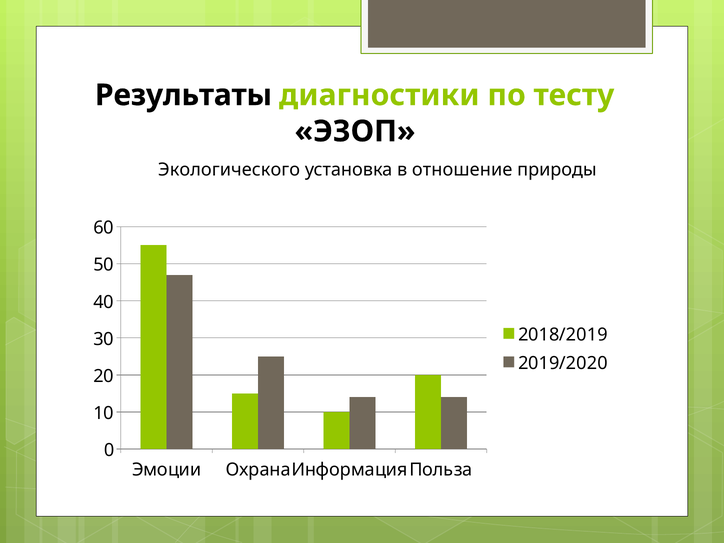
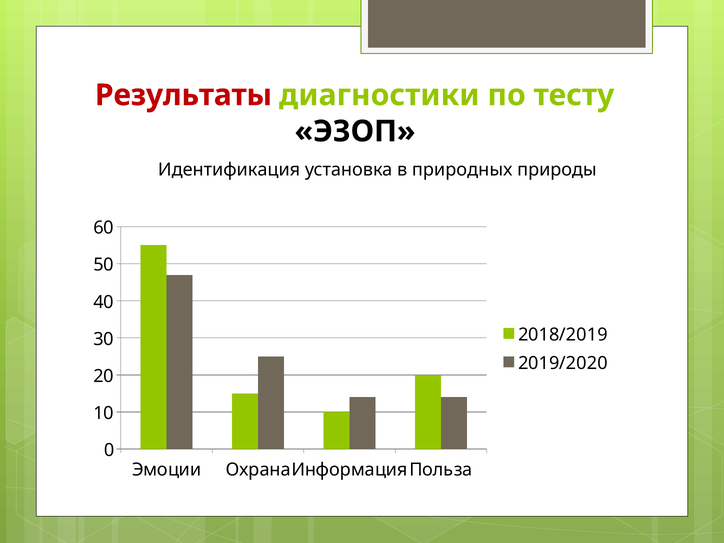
Результаты colour: black -> red (184, 95)
Экологического: Экологического -> Идентификация (229, 170)
отношение: отношение -> природных (462, 170)
